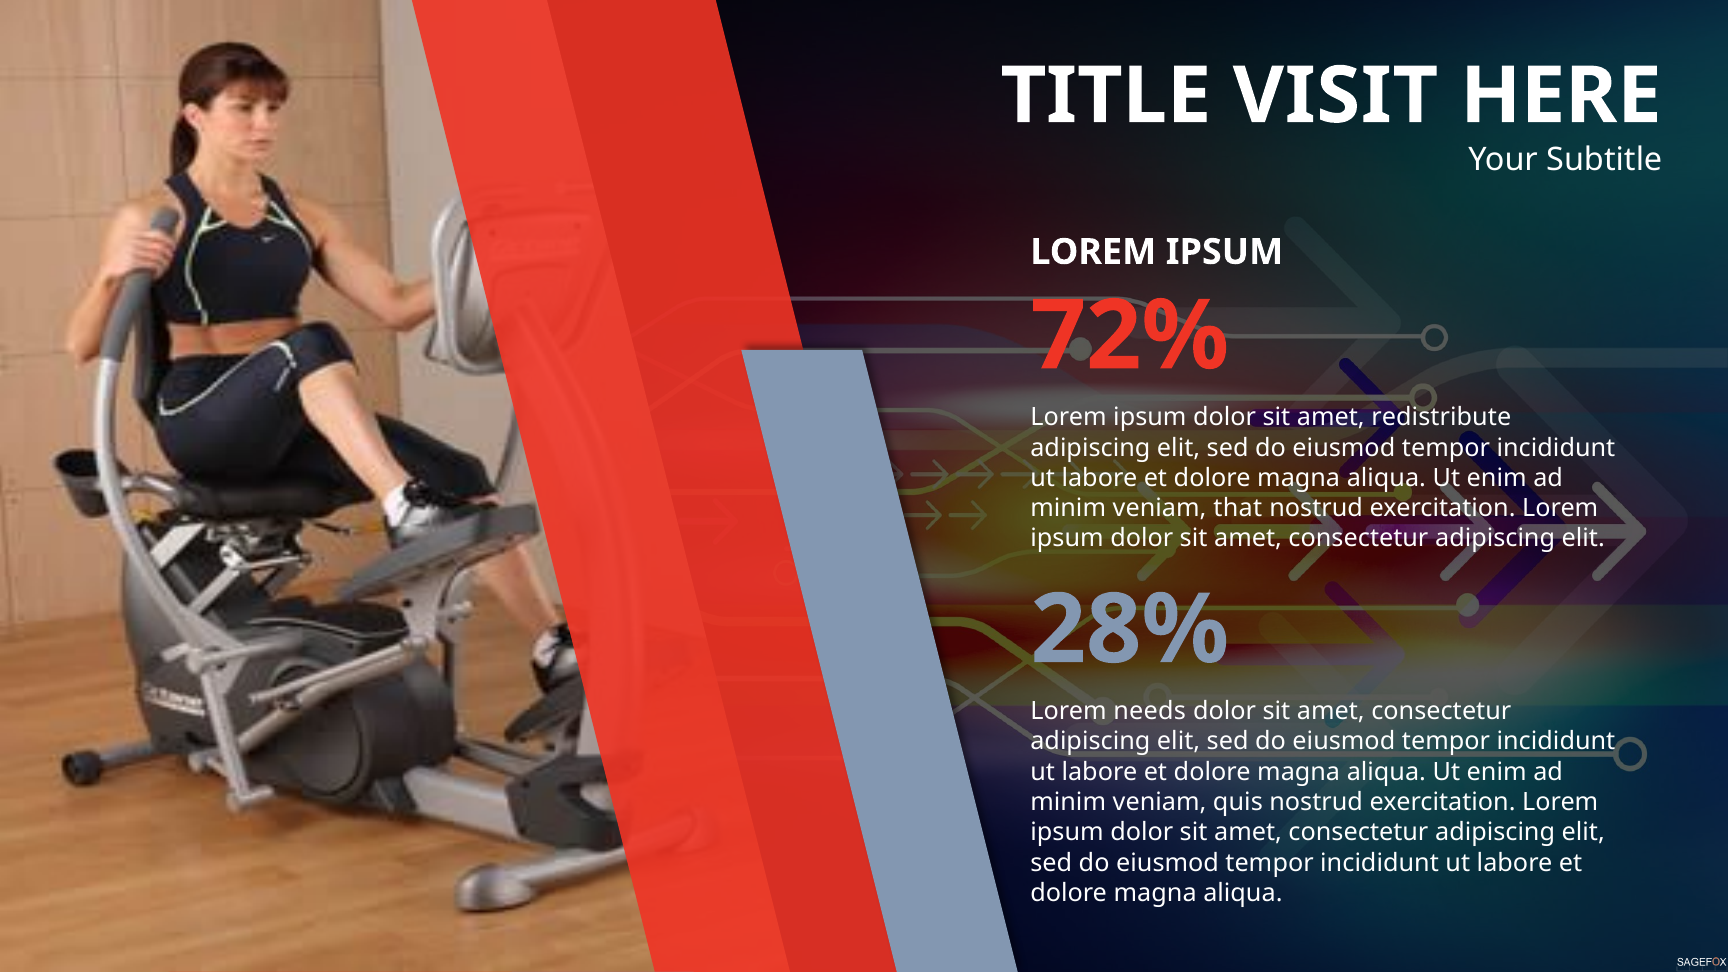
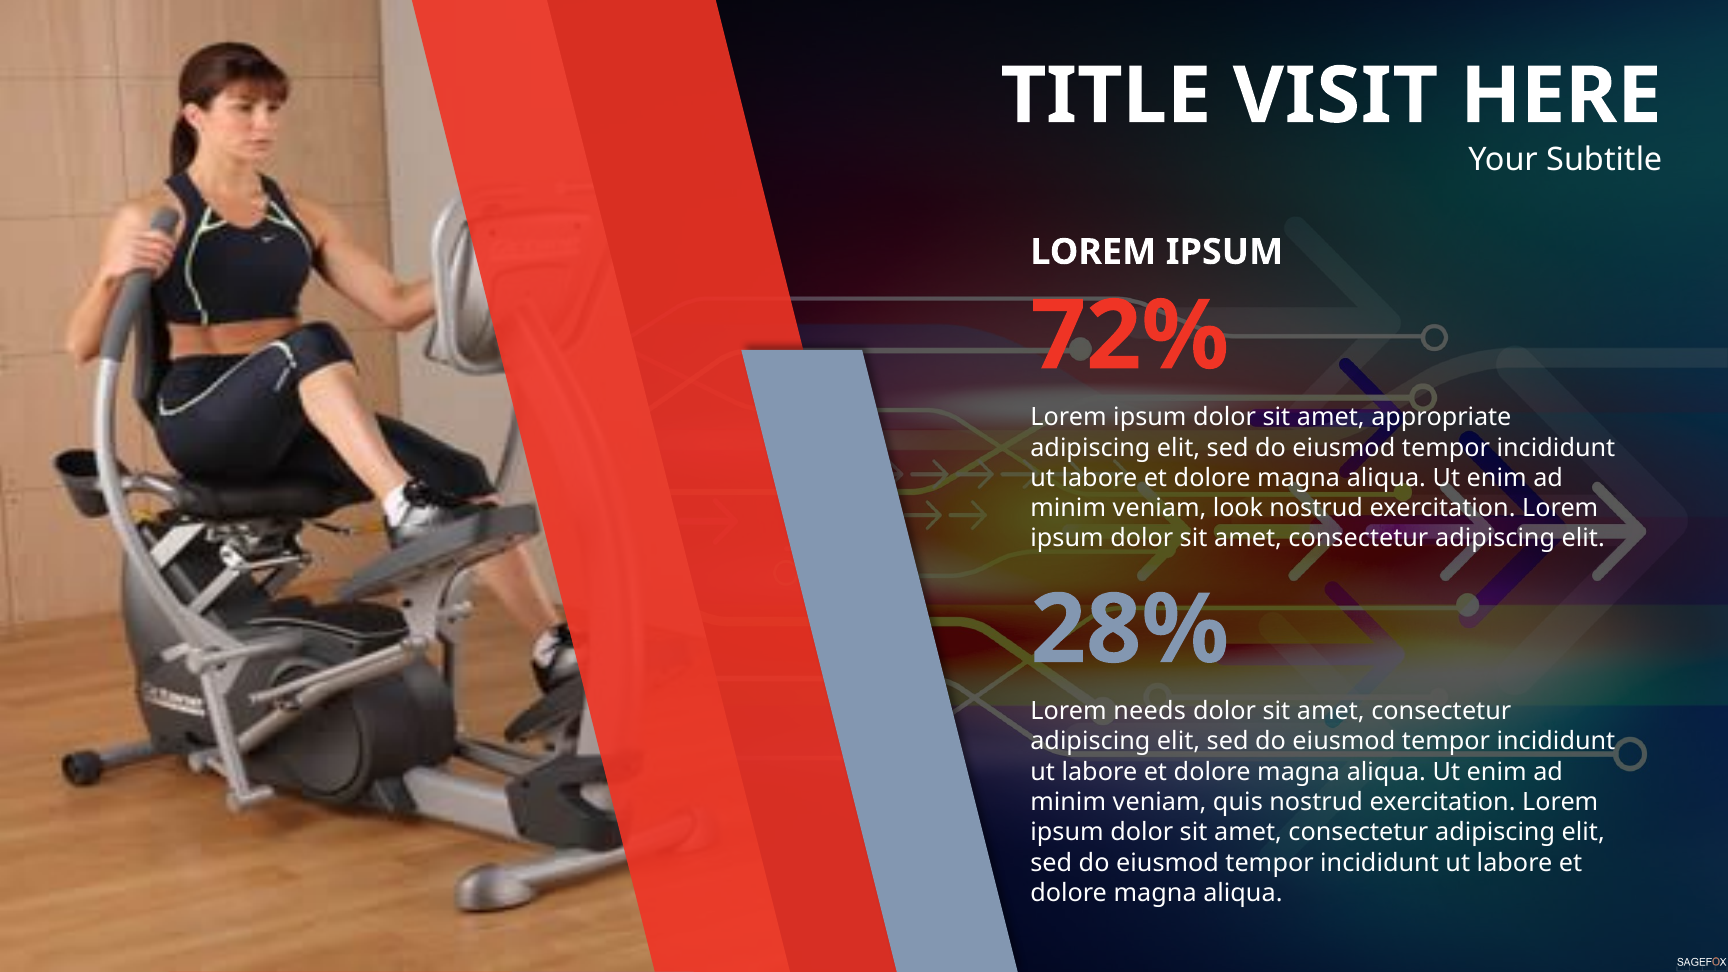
redistribute: redistribute -> appropriate (1441, 418)
that: that -> look (1238, 508)
